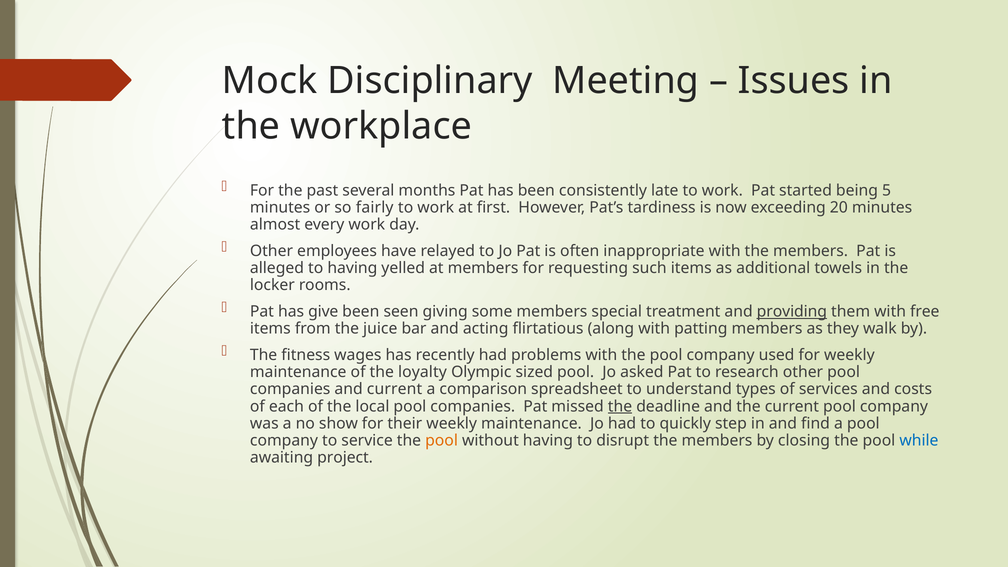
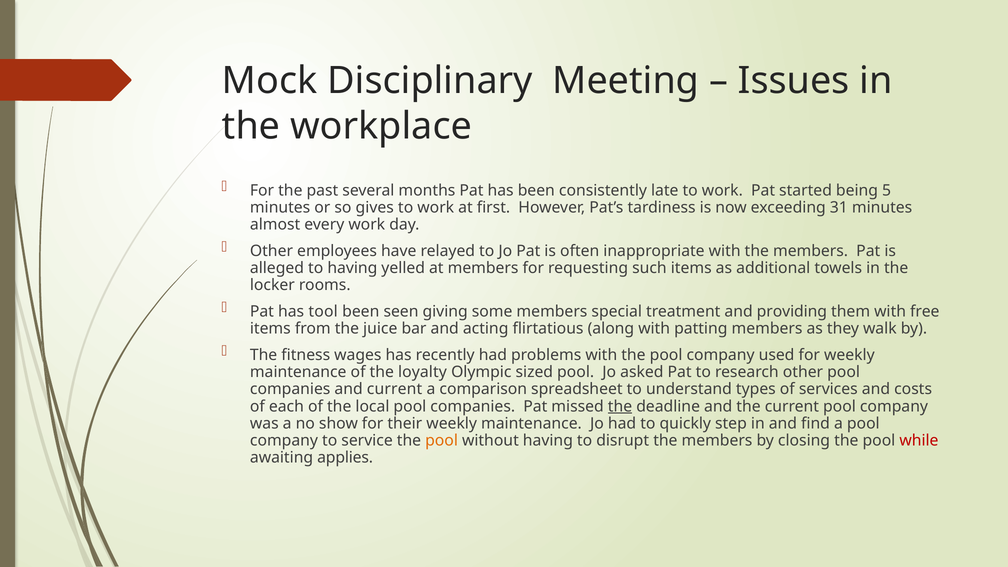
fairly: fairly -> gives (375, 208)
20: 20 -> 31 (839, 208)
give: give -> tool (323, 312)
providing underline: present -> none (792, 312)
while colour: blue -> red (919, 440)
project: project -> applies (345, 457)
